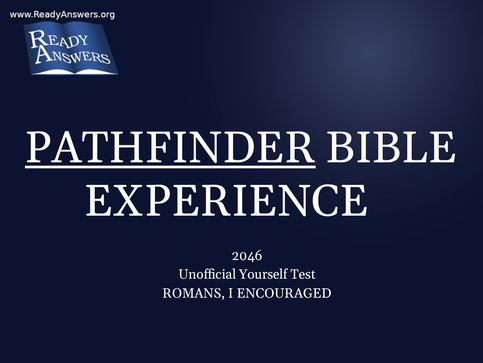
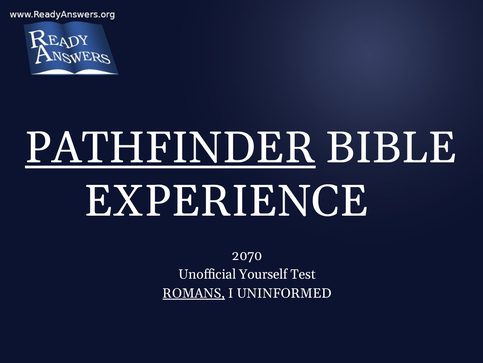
2046: 2046 -> 2070 (247, 255)
ROMANS underline: none -> present (194, 293)
ENCOURAGED: ENCOURAGED -> UNINFORMED (284, 293)
